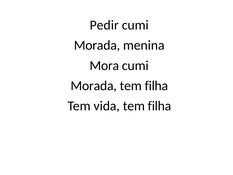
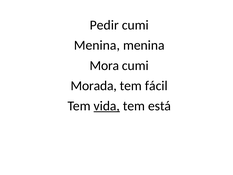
Morada: Morada -> Menina (97, 45)
filha: filha -> fácil (156, 86)
vida underline: none -> present (107, 106)
filha: filha -> está (160, 106)
